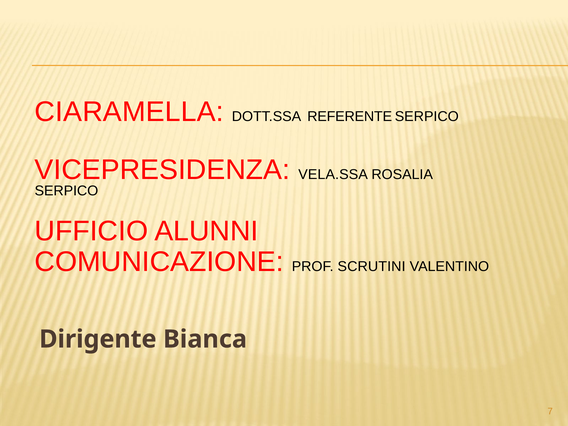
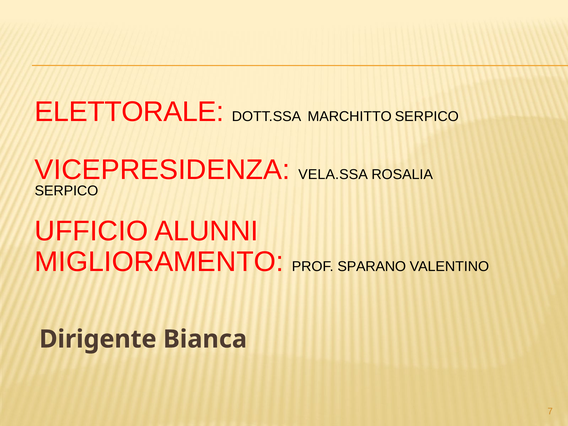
CIARAMELLA: CIARAMELLA -> ELETTORALE (129, 112)
REFERENTE: REFERENTE -> MARCHITTO (350, 116)
COMUNICAZIONE: COMUNICAZIONE -> MIGLIORAMENTO (159, 262)
SCRUTINI: SCRUTINI -> SPARANO (372, 266)
